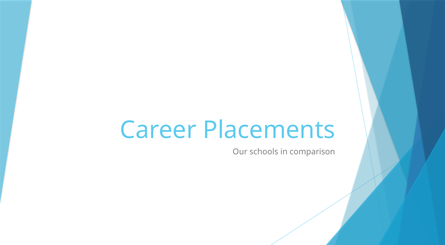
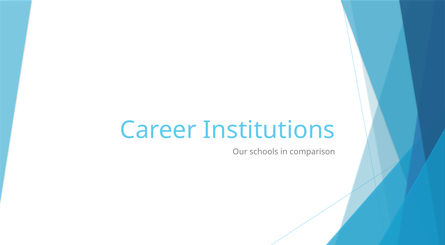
Placements: Placements -> Institutions (269, 130)
